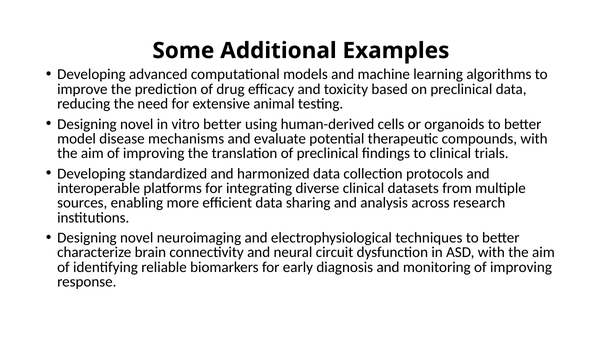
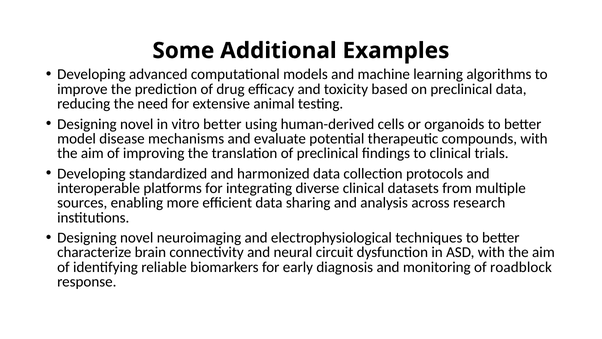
monitoring of improving: improving -> roadblock (521, 267)
